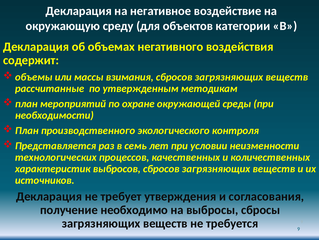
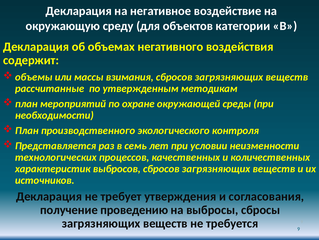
необходимо: необходимо -> проведению (134, 209)
